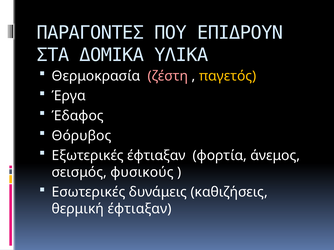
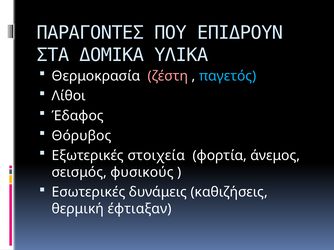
παγετός colour: yellow -> light blue (228, 76)
Έργα: Έργα -> Λίθοι (69, 96)
Εξωτερικές έφτιαξαν: έφτιαξαν -> στοιχεία (156, 156)
